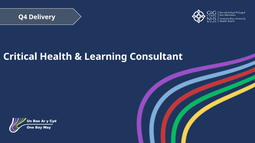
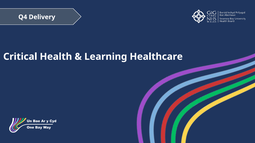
Consultant: Consultant -> Healthcare (156, 57)
